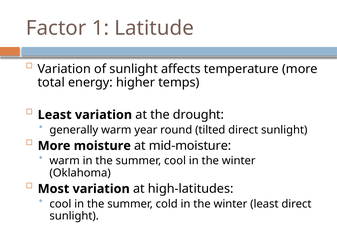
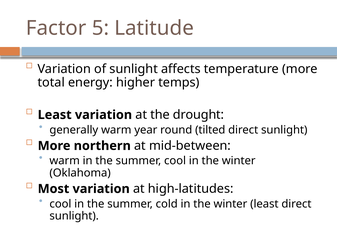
1: 1 -> 5 (100, 28)
moisture: moisture -> northern (102, 146)
mid-moisture: mid-moisture -> mid-between (190, 146)
